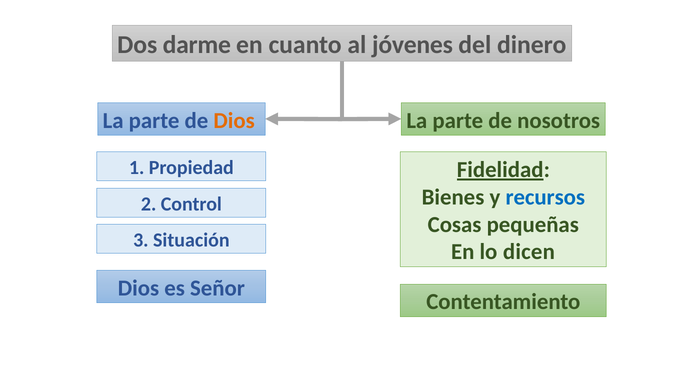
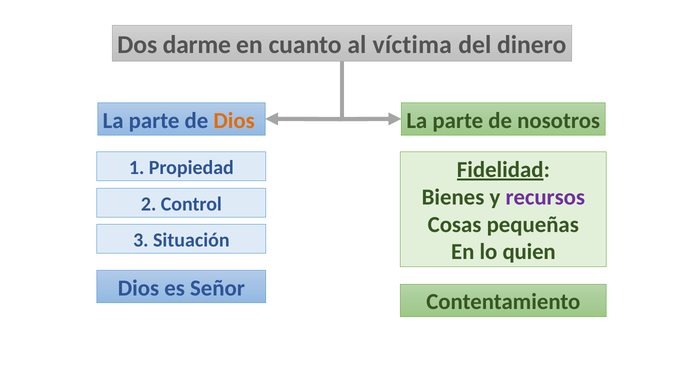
jóvenes: jóvenes -> víctima (412, 45)
recursos colour: blue -> purple (545, 197)
dicen: dicen -> quien (529, 252)
